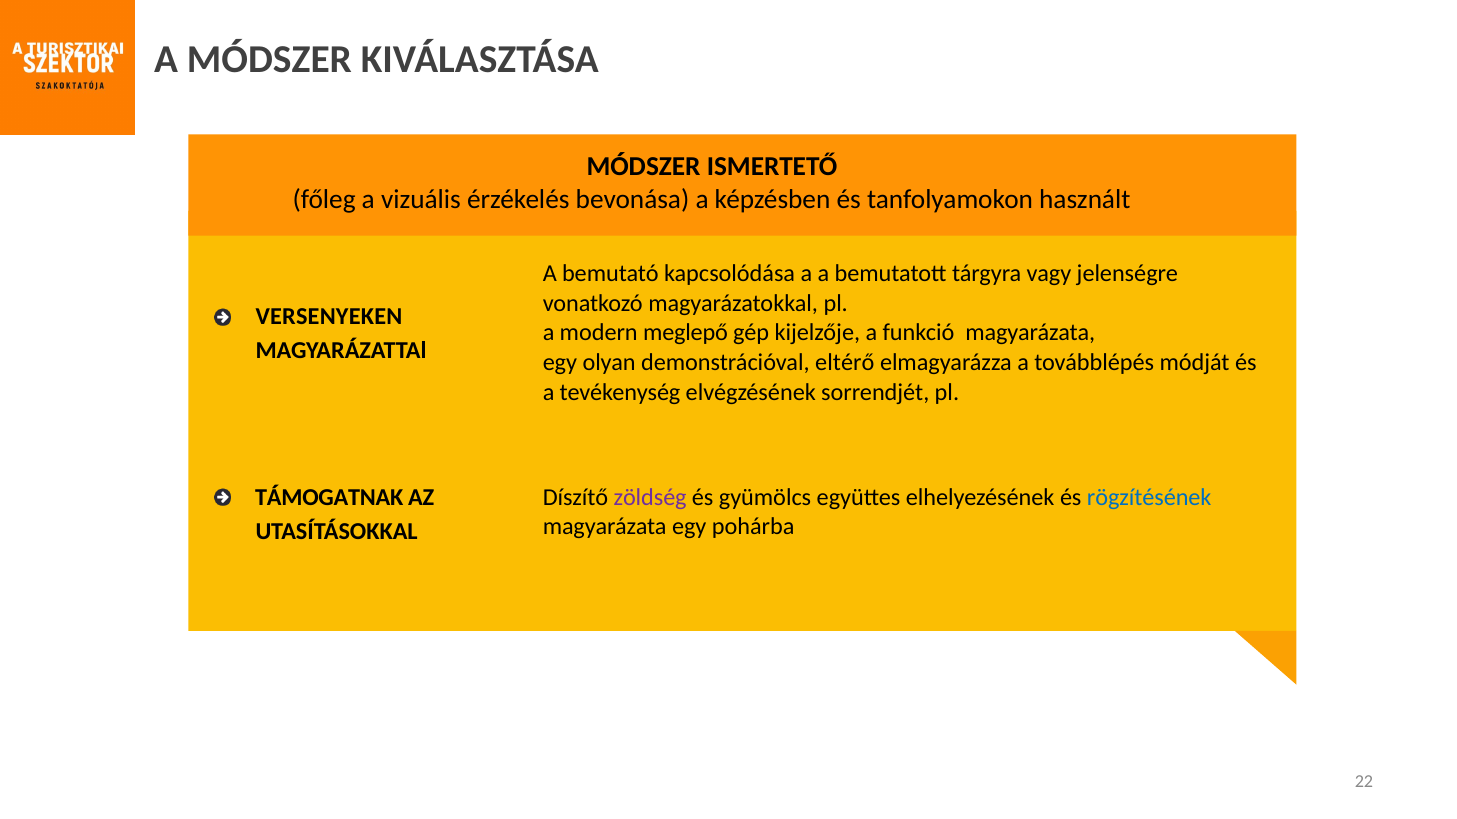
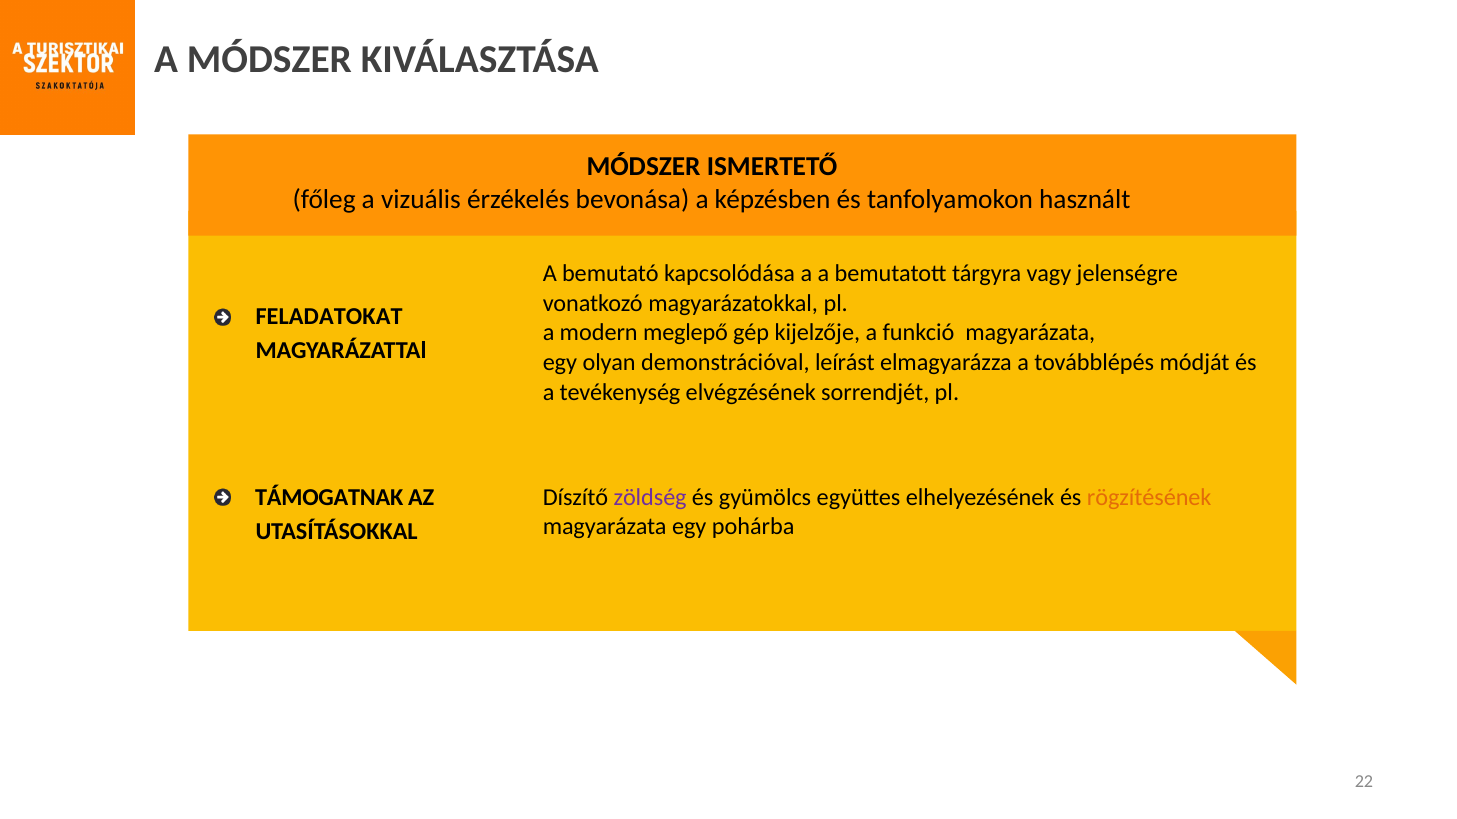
VERSENYEKEN: VERSENYEKEN -> FELADATOKAT (329, 317)
eltérő: eltérő -> leírást (845, 363)
rögzítésének colour: blue -> orange (1149, 498)
